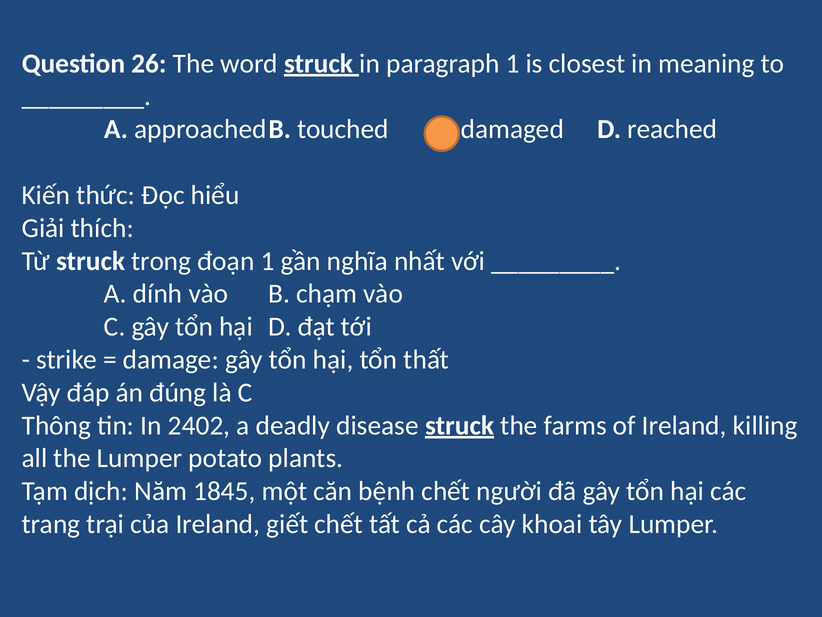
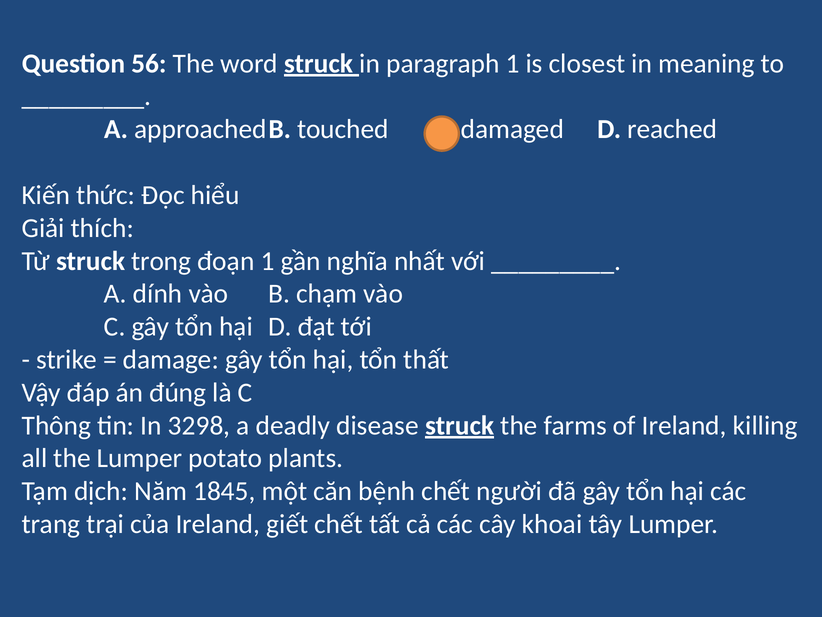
26: 26 -> 56 (149, 63)
2402: 2402 -> 3298 (199, 425)
